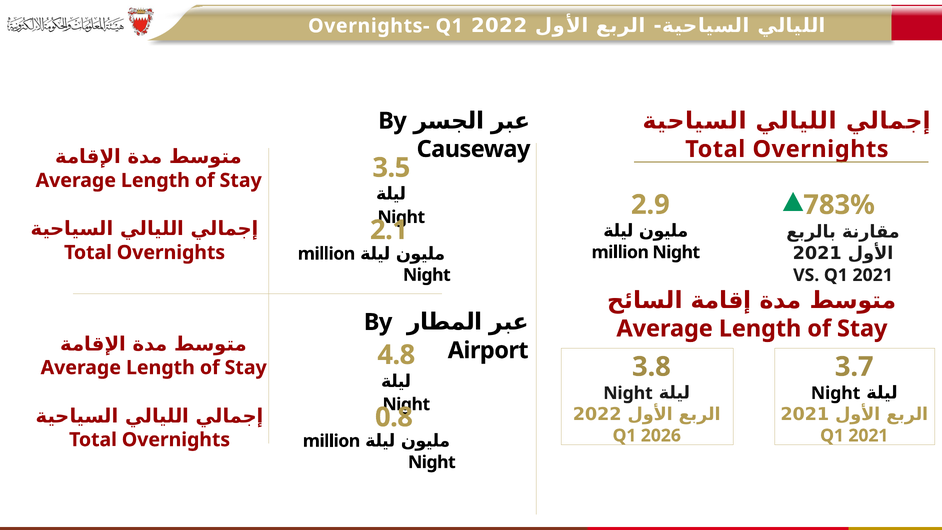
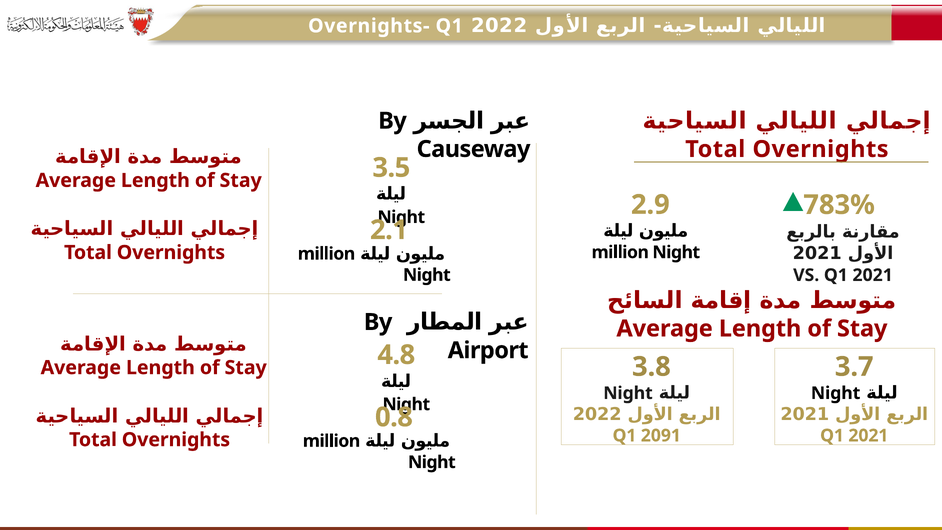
2026: 2026 -> 2091 (661, 435)
